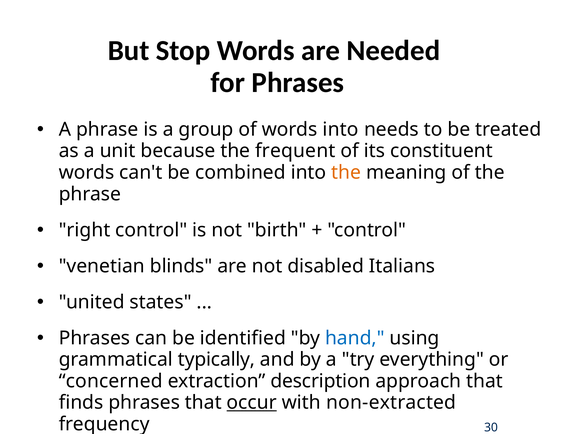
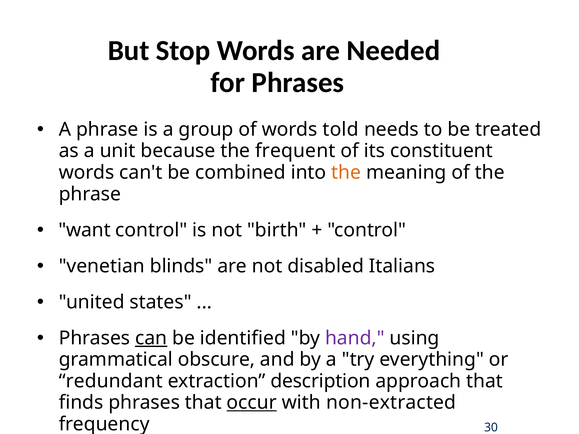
words into: into -> told (341, 129)
right: right -> want (85, 230)
can underline: none -> present (151, 338)
hand colour: blue -> purple (355, 338)
typically: typically -> obscure (217, 360)
concerned: concerned -> redundant (111, 381)
